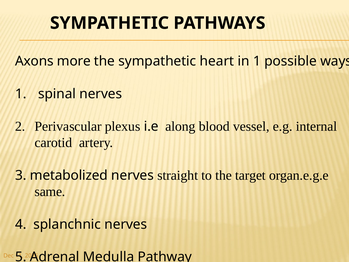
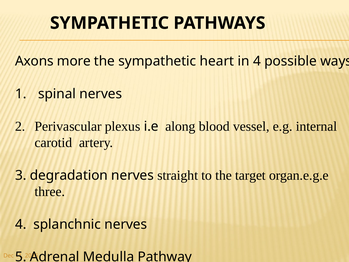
in 1: 1 -> 4 (257, 61)
metabolized: metabolized -> degradation (69, 175)
same: same -> three (50, 191)
